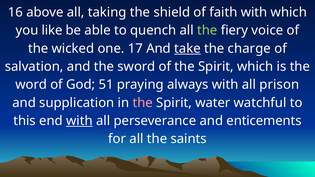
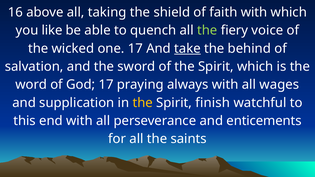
charge: charge -> behind (249, 48)
God 51: 51 -> 17 (106, 85)
prison: prison -> wages (279, 85)
the colour: pink -> yellow (143, 103)
water: water -> finish (213, 103)
with underline: present -> none (79, 121)
